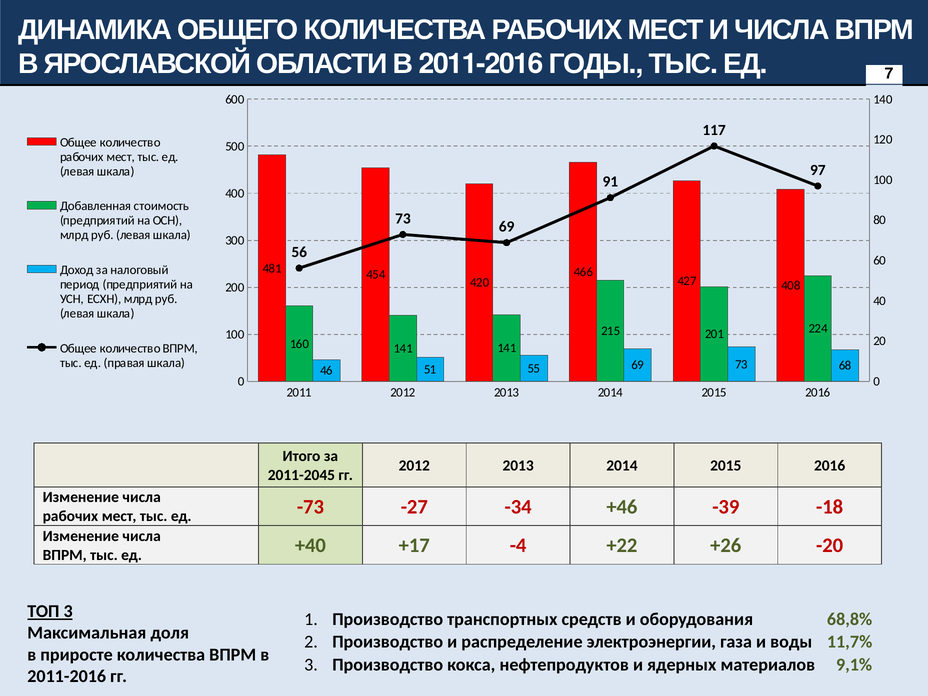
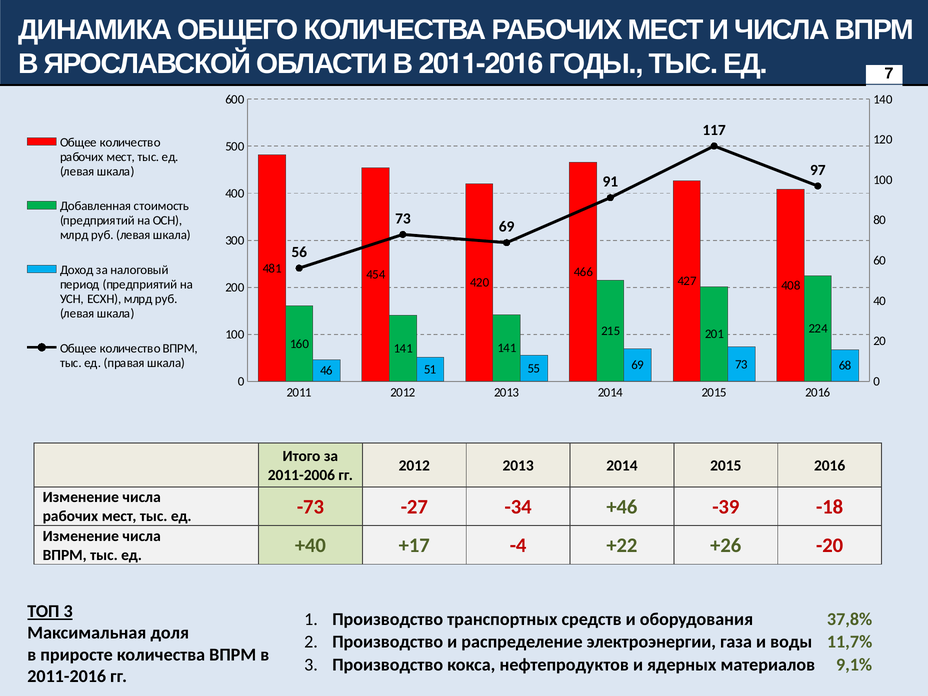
2011-2045: 2011-2045 -> 2011-2006 (301, 475)
68,8%: 68,8% -> 37,8% (850, 619)
